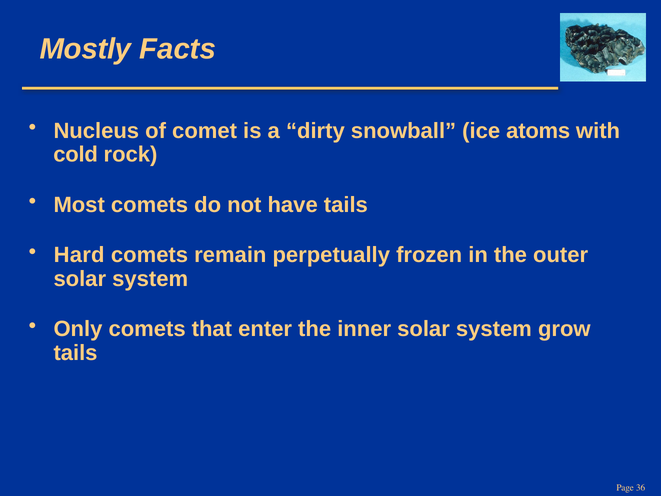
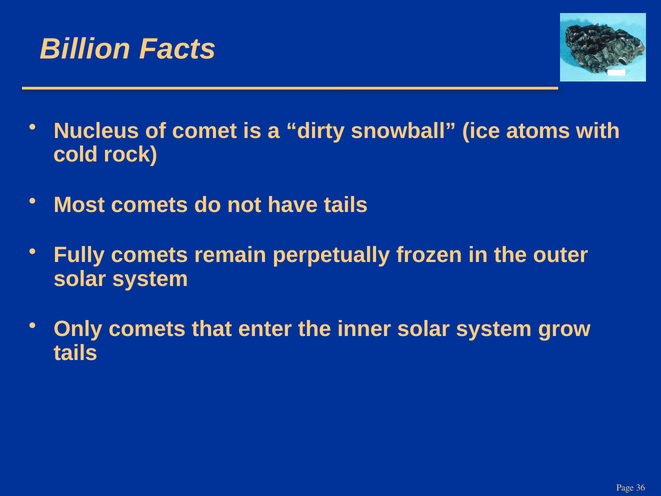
Mostly: Mostly -> Billion (85, 49)
Hard: Hard -> Fully (79, 255)
